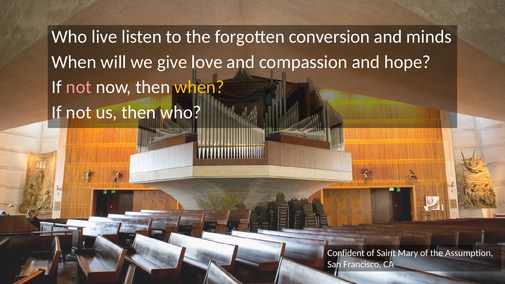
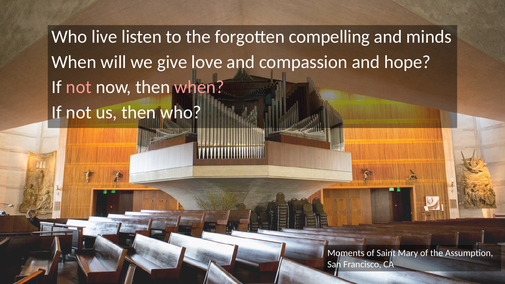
conversion: conversion -> compelling (329, 37)
when colour: yellow -> pink (199, 87)
Confident: Confident -> Moments (346, 253)
